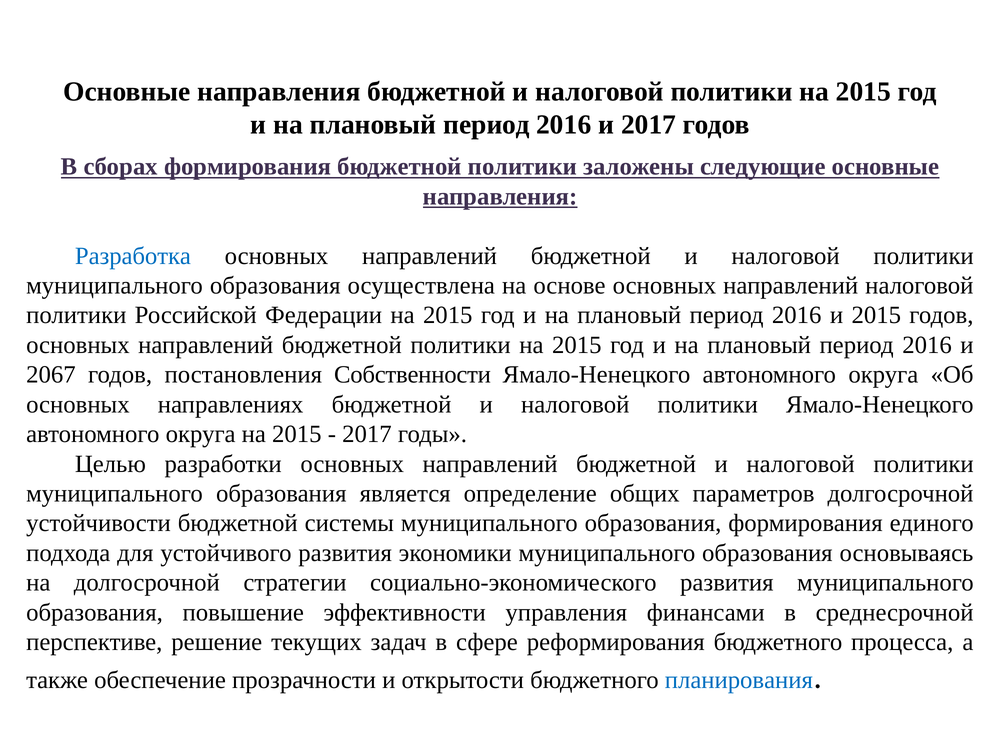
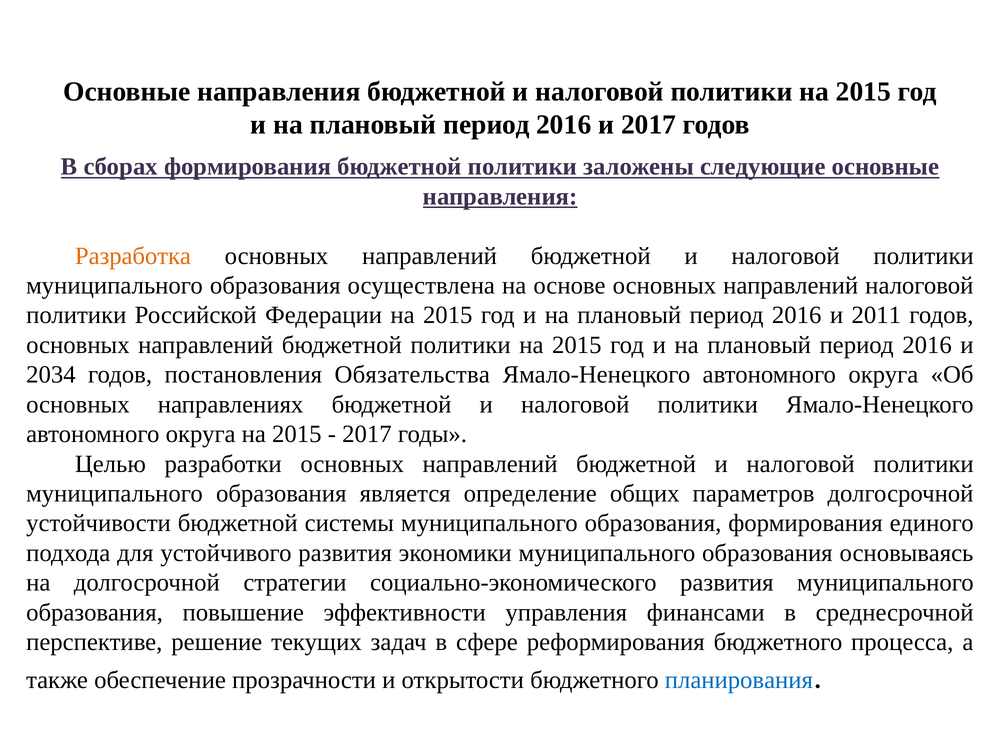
Разработка colour: blue -> orange (133, 256)
и 2015: 2015 -> 2011 (876, 315)
2067: 2067 -> 2034 (51, 375)
Собственности: Собственности -> Обязательства (412, 375)
